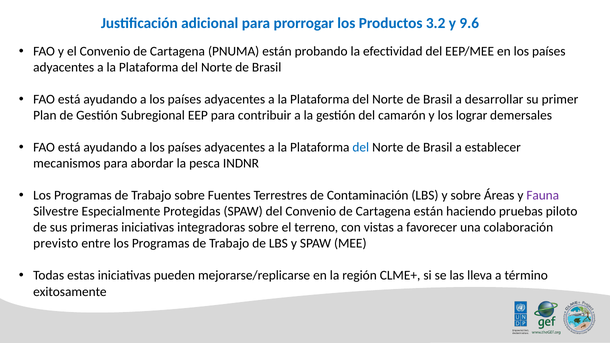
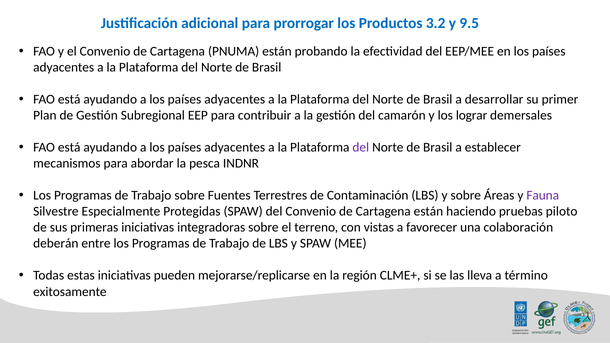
9.6: 9.6 -> 9.5 (469, 23)
del colour: blue -> purple (361, 148)
previsto: previsto -> deberán (56, 244)
